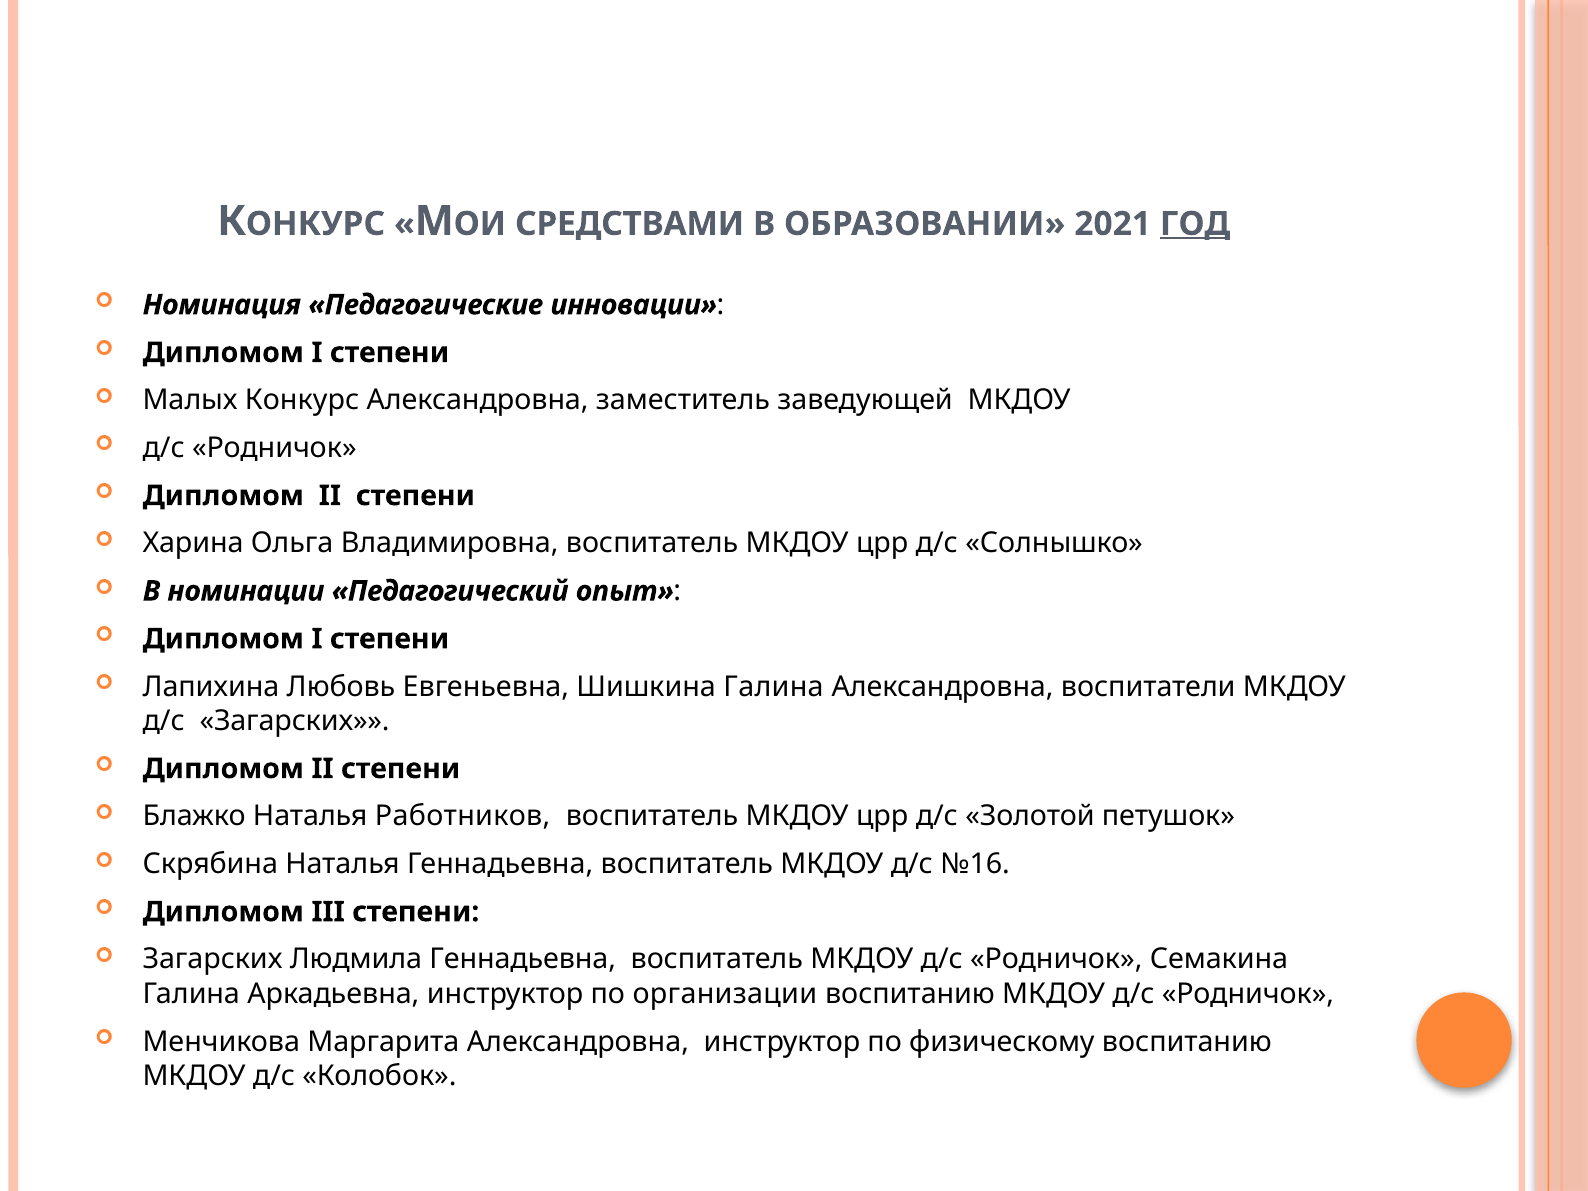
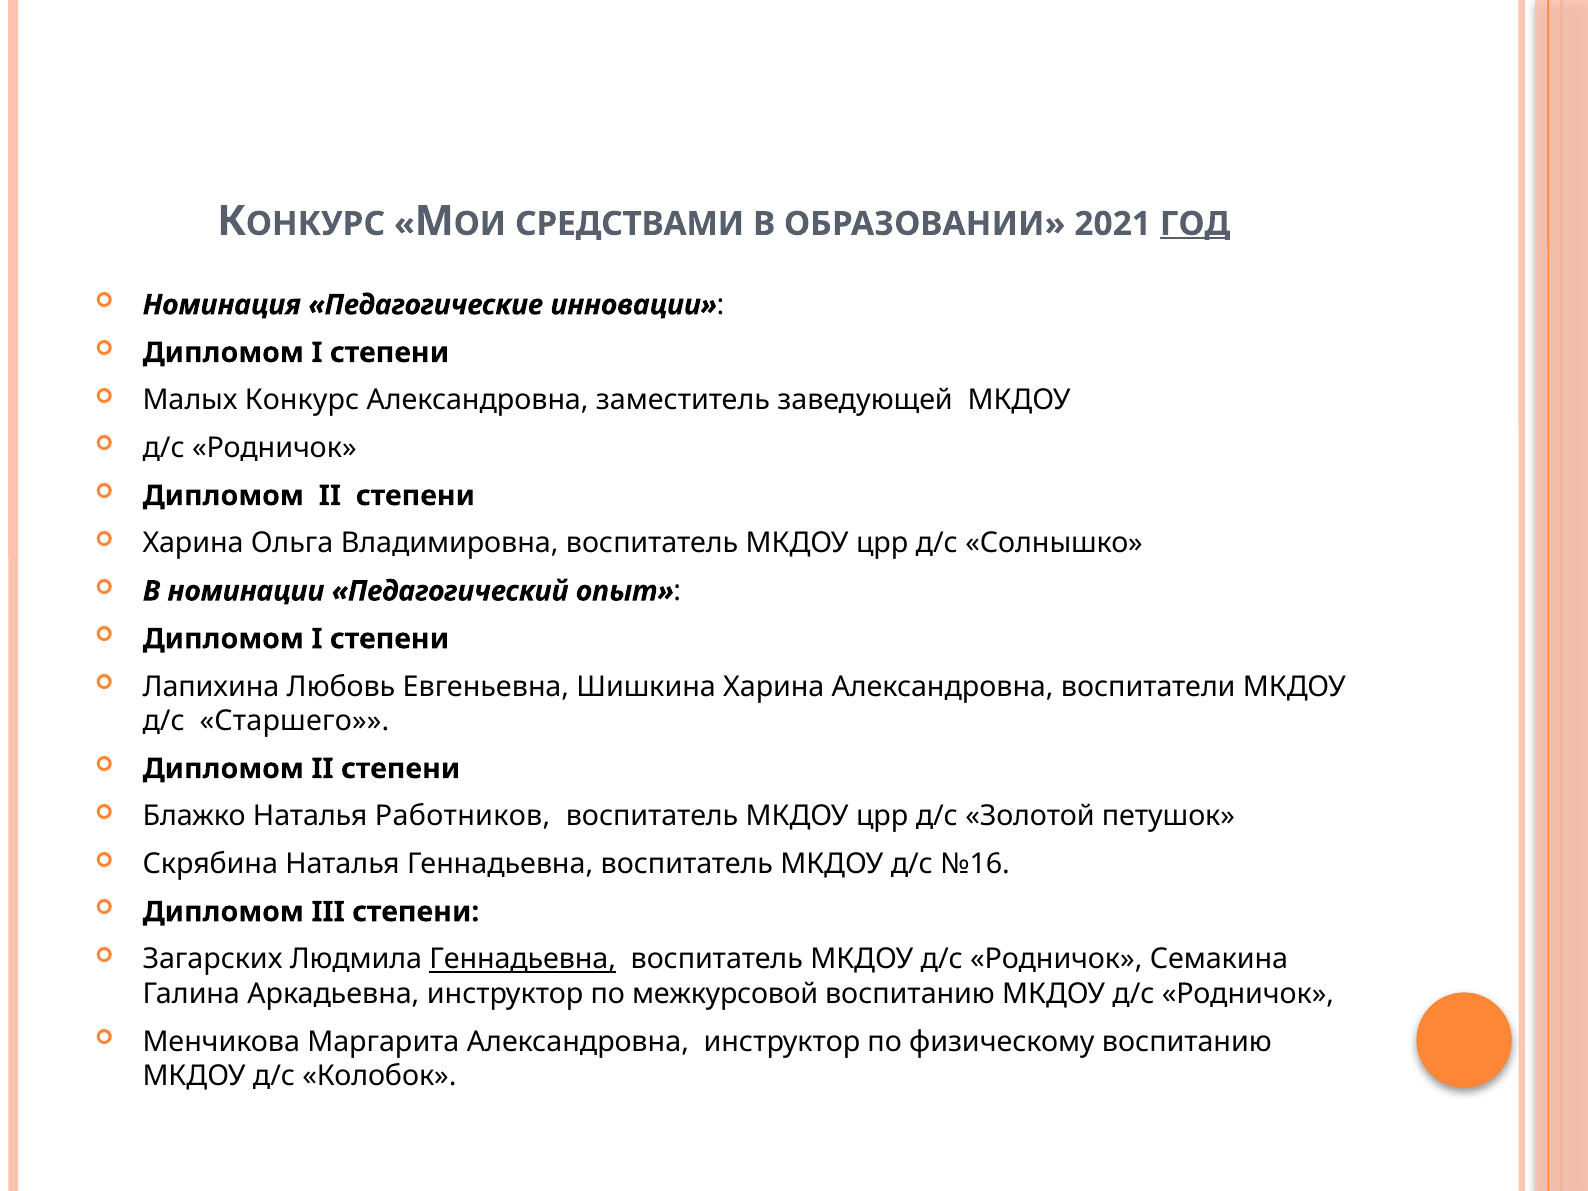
Шишкина Галина: Галина -> Харина (774, 687)
д/с Загарских: Загарских -> Старшего (294, 721)
Геннадьевна underline: none -> present (523, 960)
организации: организации -> межкурсовой (725, 994)
